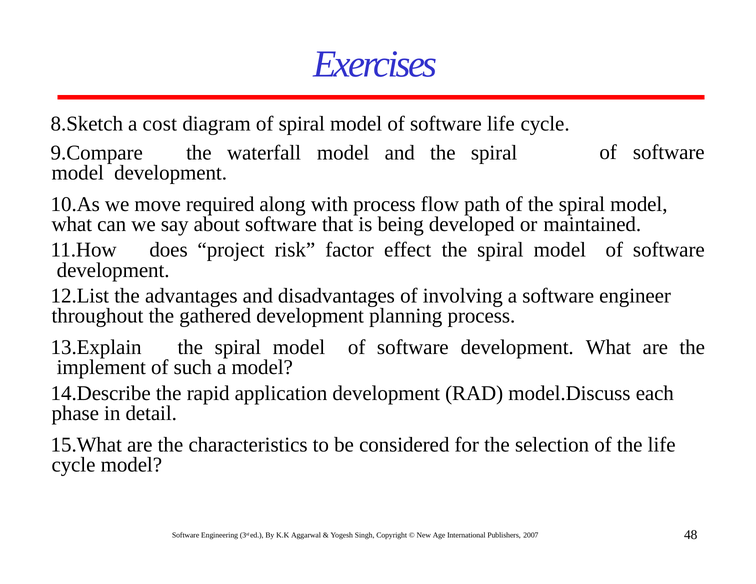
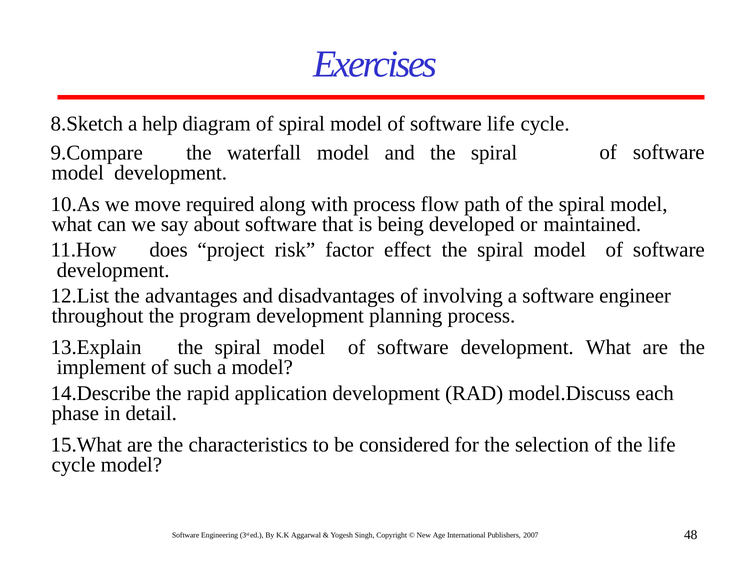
cost: cost -> help (160, 124)
gathered: gathered -> program (215, 316)
